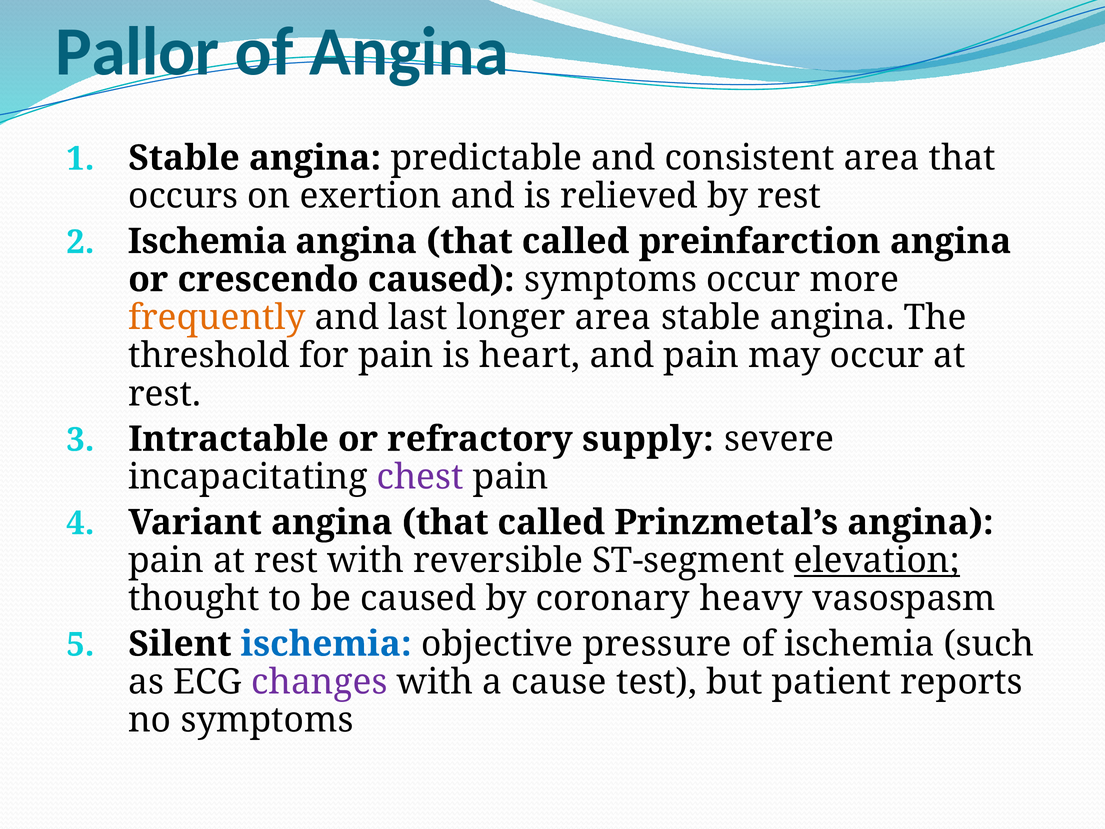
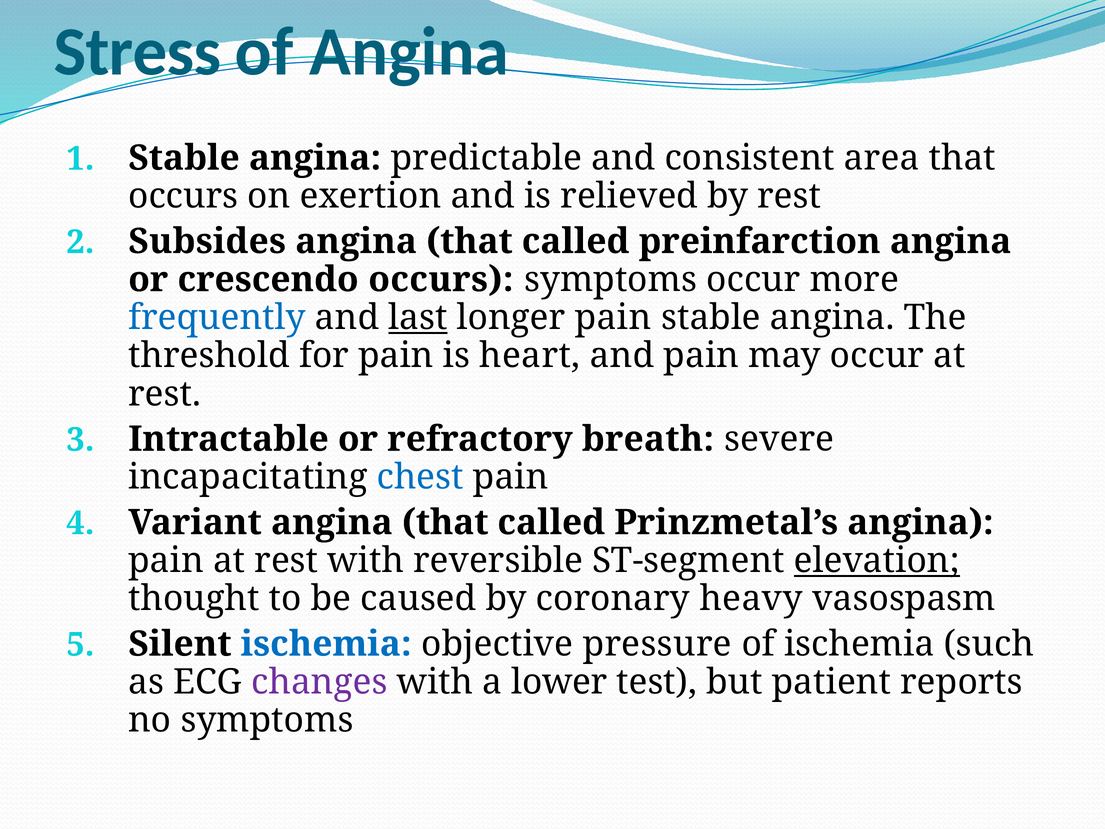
Pallor: Pallor -> Stress (138, 52)
Ischemia: Ischemia -> Subsides (207, 241)
crescendo caused: caused -> occurs (441, 279)
frequently colour: orange -> blue (217, 318)
last underline: none -> present (418, 318)
longer area: area -> pain (613, 318)
supply: supply -> breath (648, 439)
chest colour: purple -> blue (420, 477)
cause: cause -> lower (559, 682)
